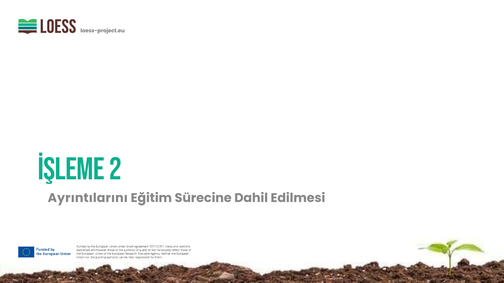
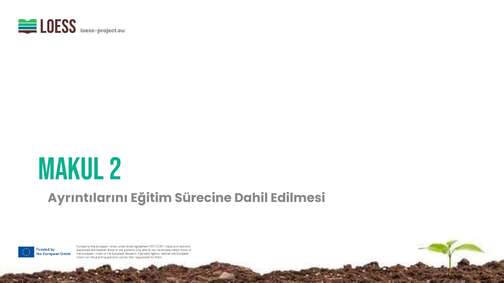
İşleme: İşleme -> Makul (71, 169)
